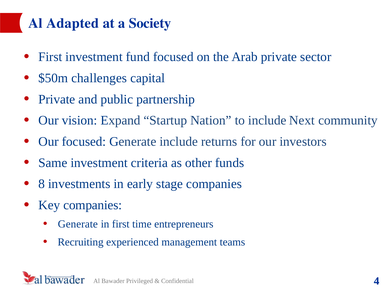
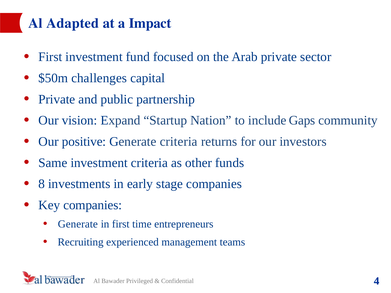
Society: Society -> Impact (150, 23)
Next: Next -> Gaps (302, 120)
Our focused: focused -> positive (84, 142)
Generate include: include -> criteria (179, 142)
